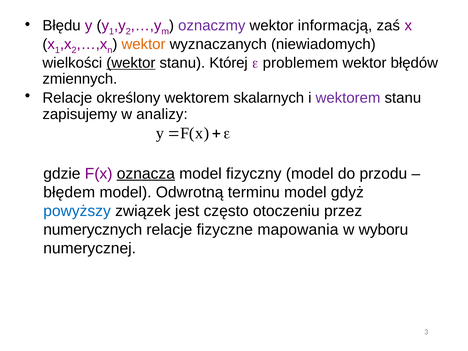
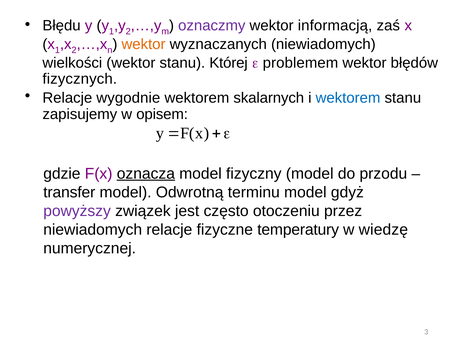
wektor underline: present -> none (131, 63)
zmiennych: zmiennych -> fizycznych (80, 79)
określony: określony -> wygodnie (128, 98)
wektorem colour: purple -> blue (348, 98)
analizy: analizy -> opisem (162, 114)
błędem: błędem -> transfer (69, 192)
powyższy colour: blue -> purple (77, 211)
numerycznych: numerycznych -> niewiadomych (93, 230)
mapowania: mapowania -> temperatury (298, 230)
wyboru: wyboru -> wiedzę (383, 230)
